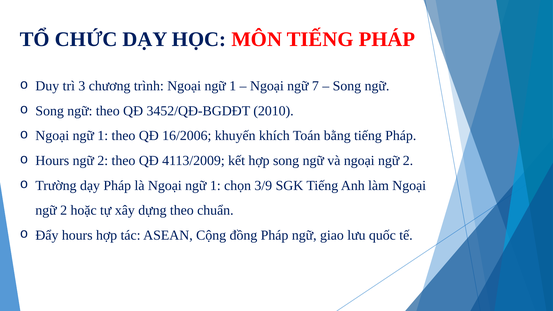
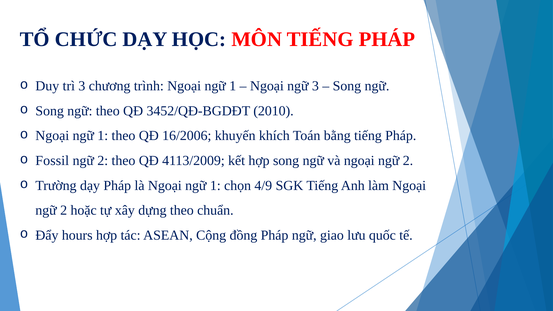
ngữ 7: 7 -> 3 (315, 86)
Hours: Hours -> Fossil (52, 161)
3/9: 3/9 -> 4/9 (263, 186)
